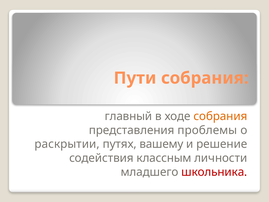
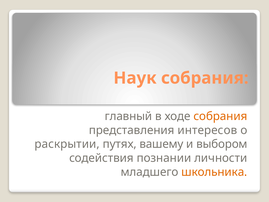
Пути: Пути -> Наук (135, 78)
проблемы: проблемы -> интересов (207, 130)
решение: решение -> выбором (222, 144)
классным: классным -> познании (164, 158)
школьника colour: red -> orange (214, 172)
